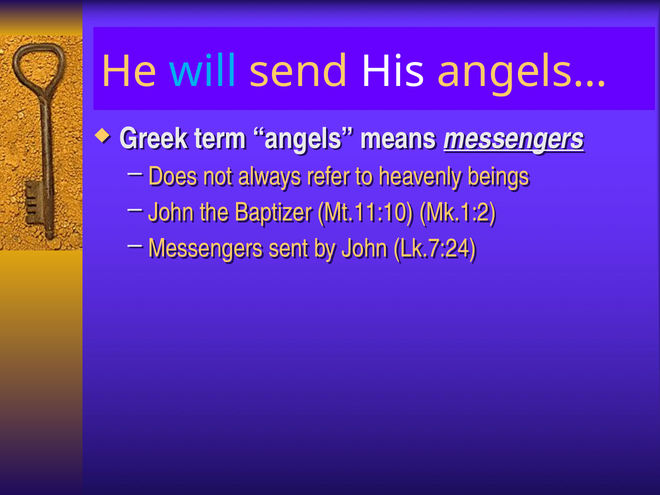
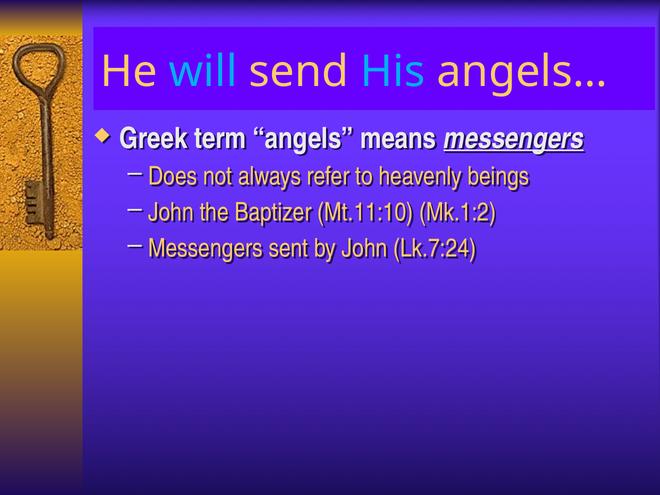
His colour: white -> light blue (393, 72)
